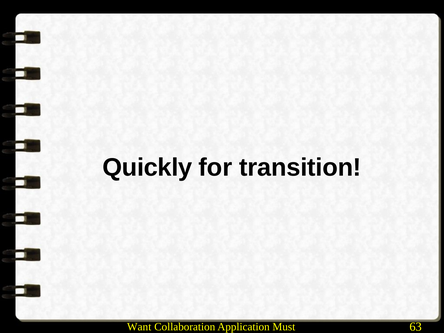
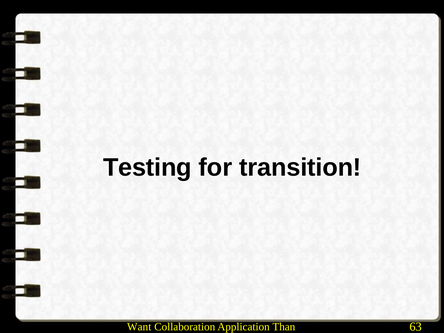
Quickly: Quickly -> Testing (147, 168)
Must: Must -> Than (284, 327)
